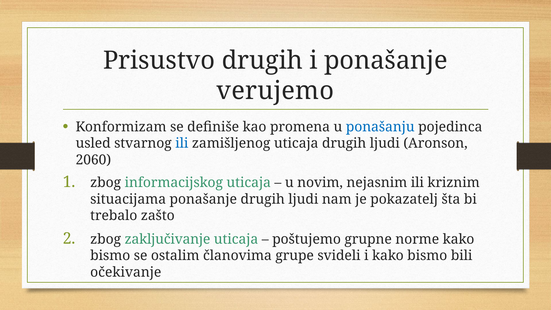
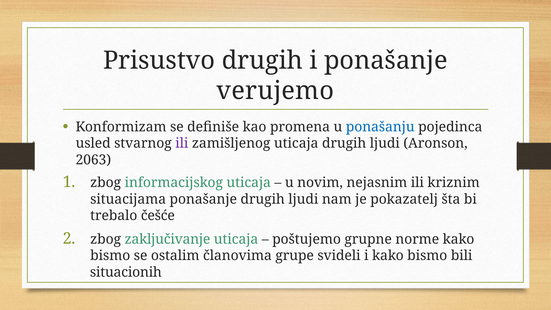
ili colour: blue -> purple (182, 143)
2060: 2060 -> 2063 (93, 160)
zašto: zašto -> češće (158, 216)
očekivanje: očekivanje -> situacionih (126, 272)
